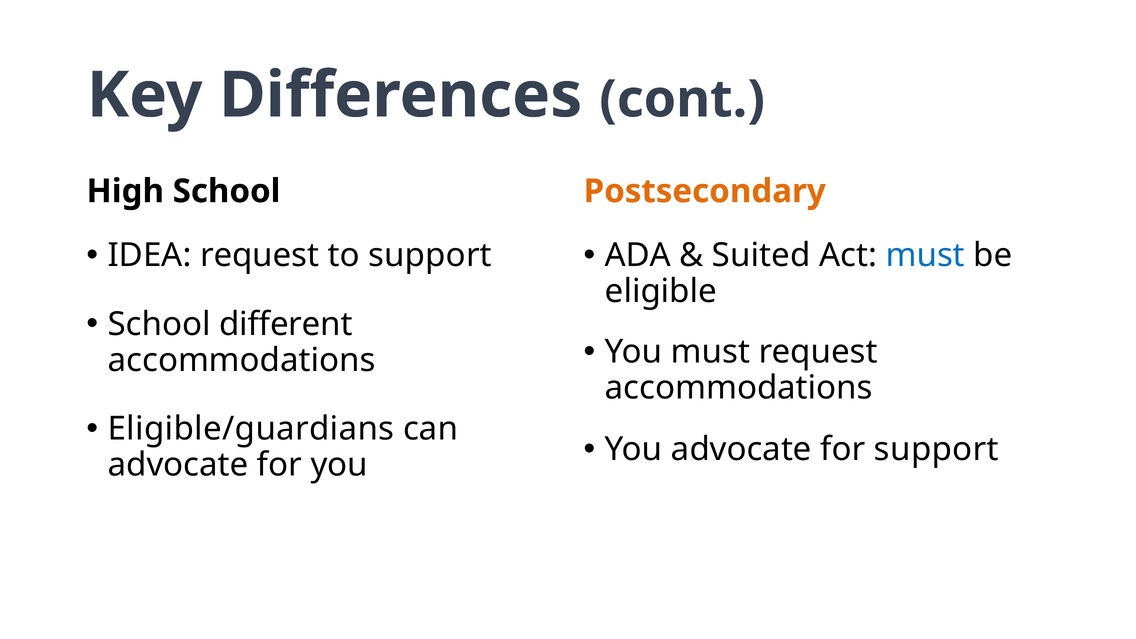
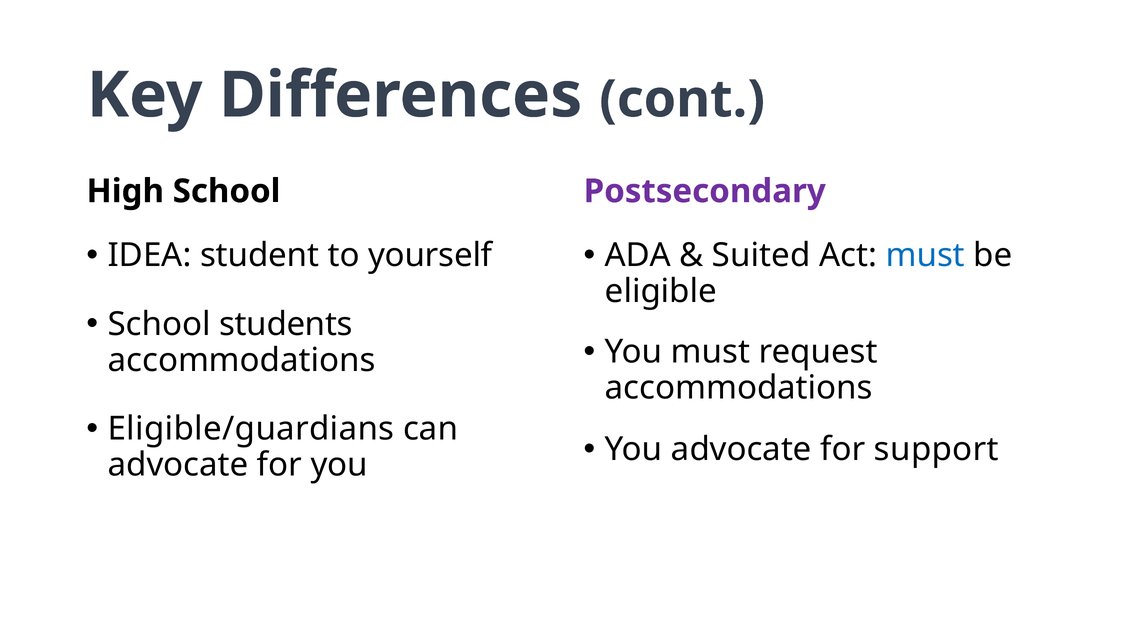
Postsecondary colour: orange -> purple (705, 191)
IDEA request: request -> student (260, 255)
to support: support -> yourself (430, 255)
different: different -> students (286, 324)
